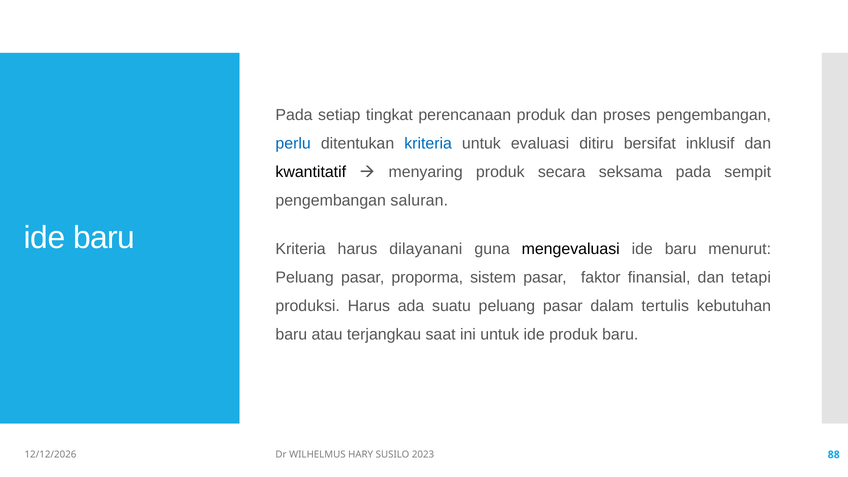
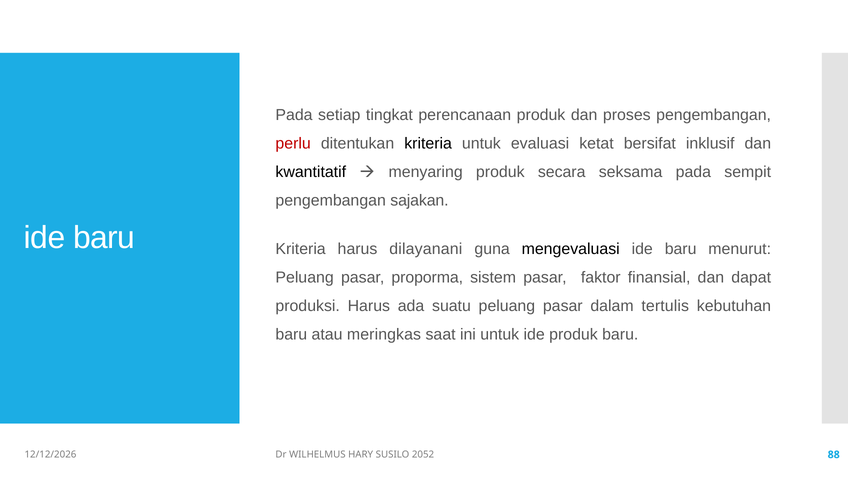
perlu colour: blue -> red (293, 144)
kriteria colour: blue -> black (428, 144)
ditiru: ditiru -> ketat (597, 144)
saluran: saluran -> sajakan (419, 201)
tetapi: tetapi -> dapat (751, 277)
terjangkau: terjangkau -> meringkas (384, 335)
2023: 2023 -> 2052 (423, 455)
